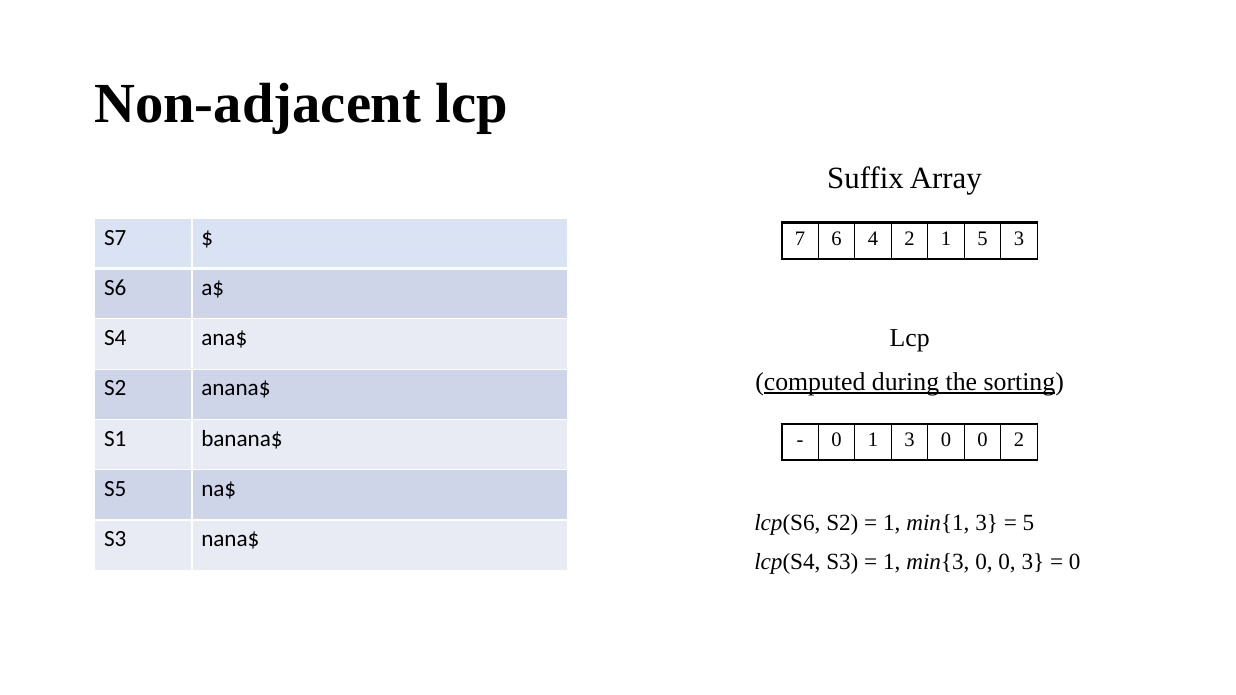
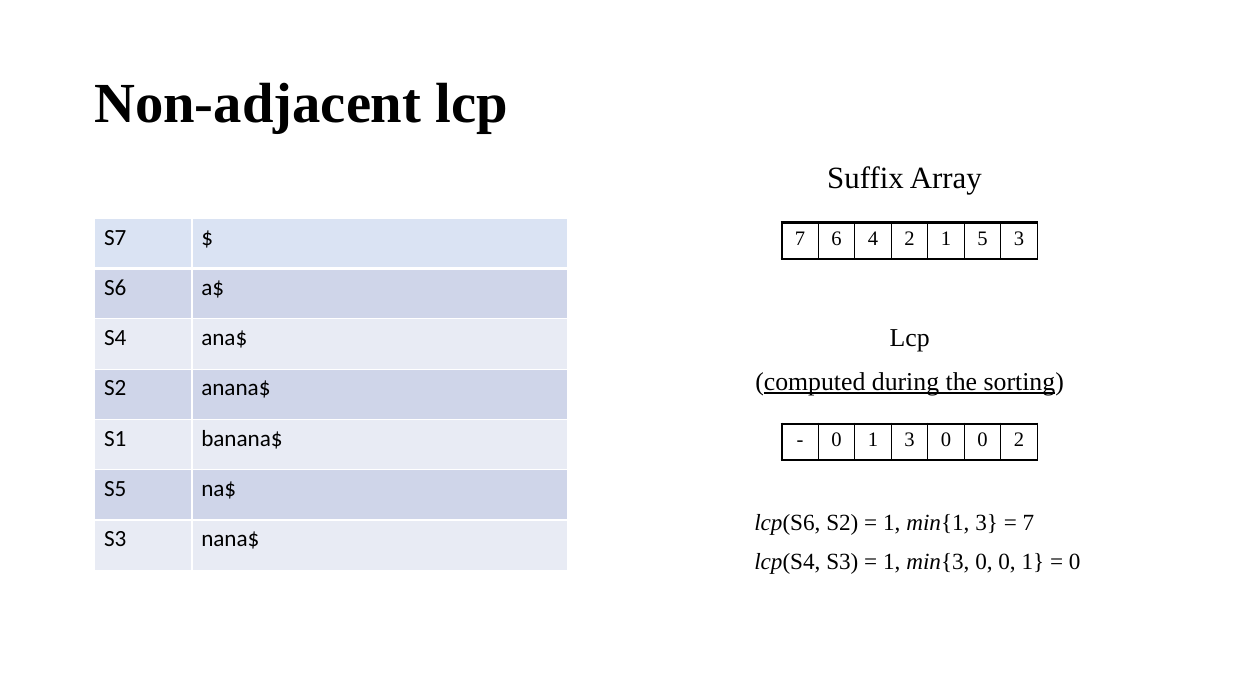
5: 5 -> 7 (1028, 523)
0 0 3: 3 -> 1 (1033, 562)
